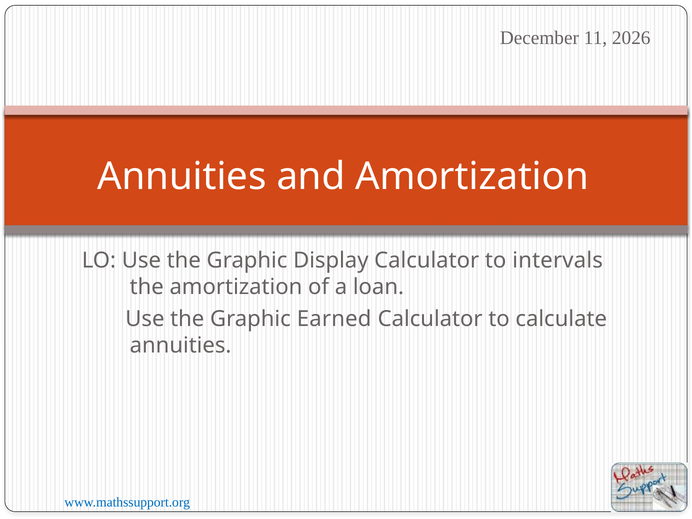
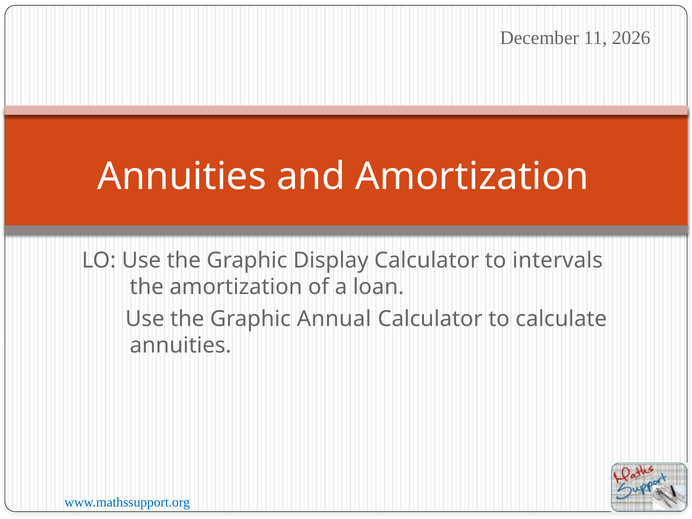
Earned: Earned -> Annual (334, 319)
